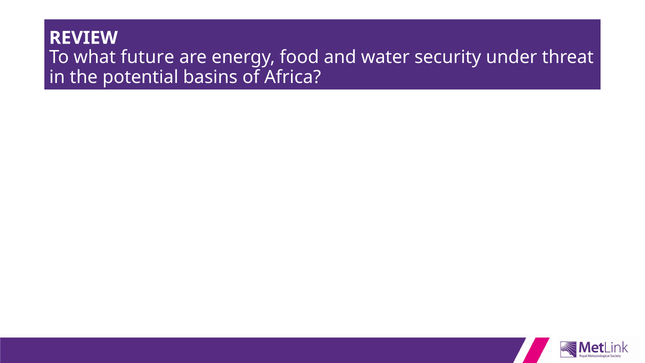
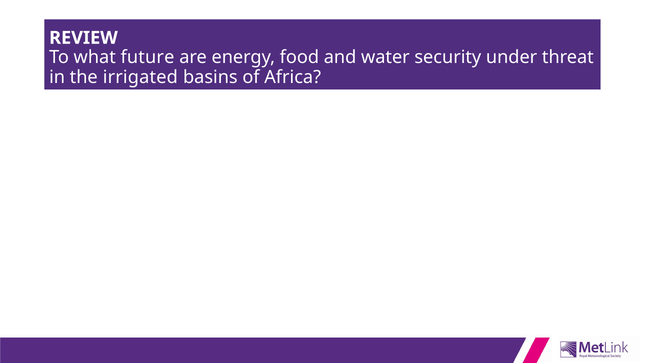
potential: potential -> irrigated (140, 77)
